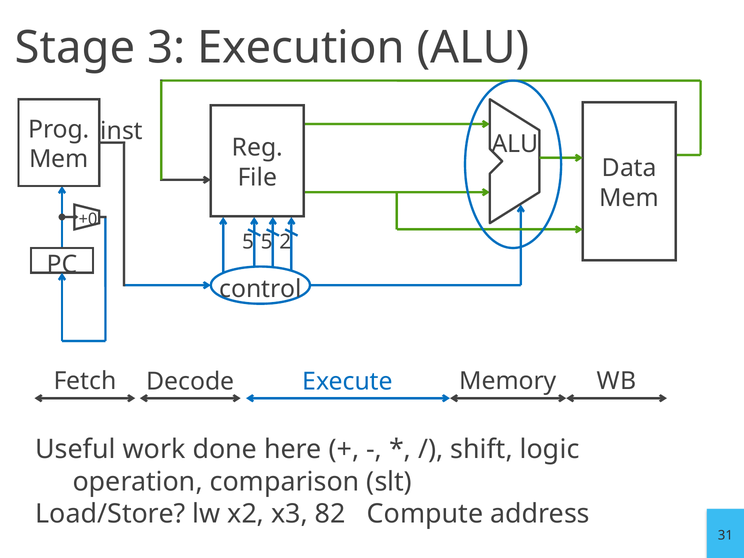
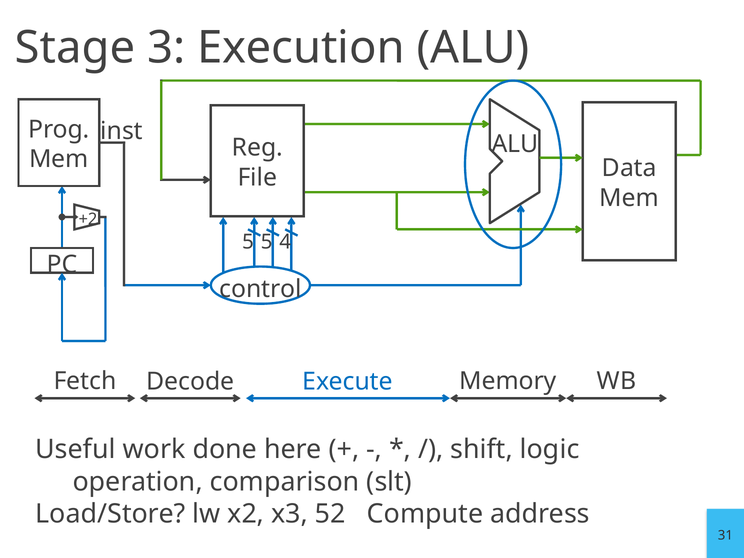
+0: +0 -> +2 (88, 219)
2: 2 -> 4 (285, 242)
82: 82 -> 52 (330, 514)
